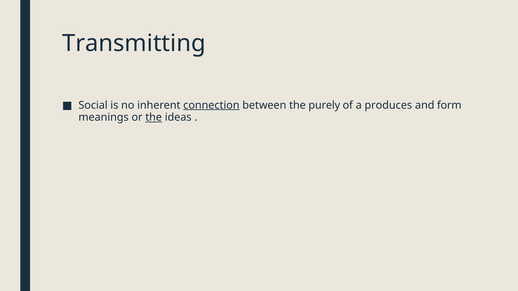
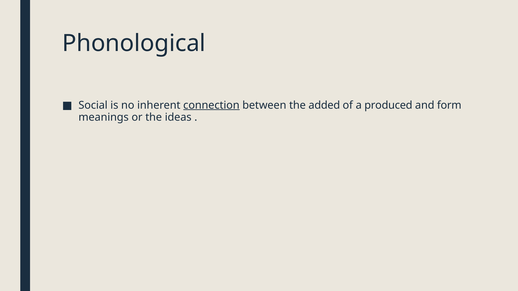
Transmitting: Transmitting -> Phonological (134, 44)
purely: purely -> added (324, 105)
produces: produces -> produced (388, 105)
the underline: present -> none (154, 117)
